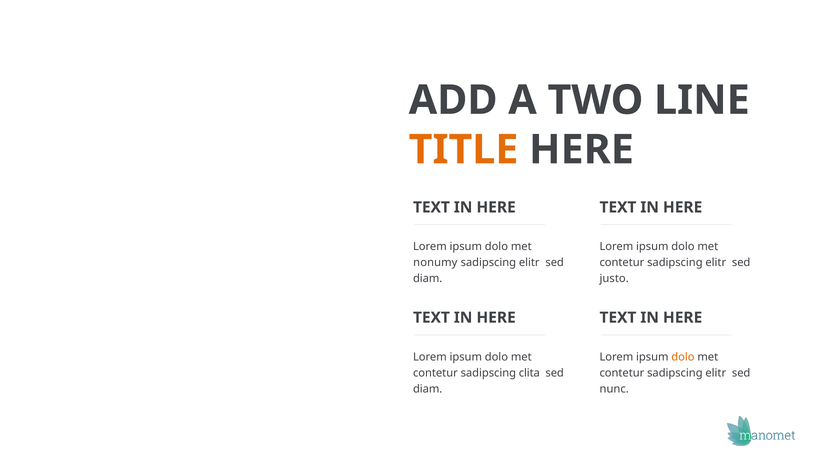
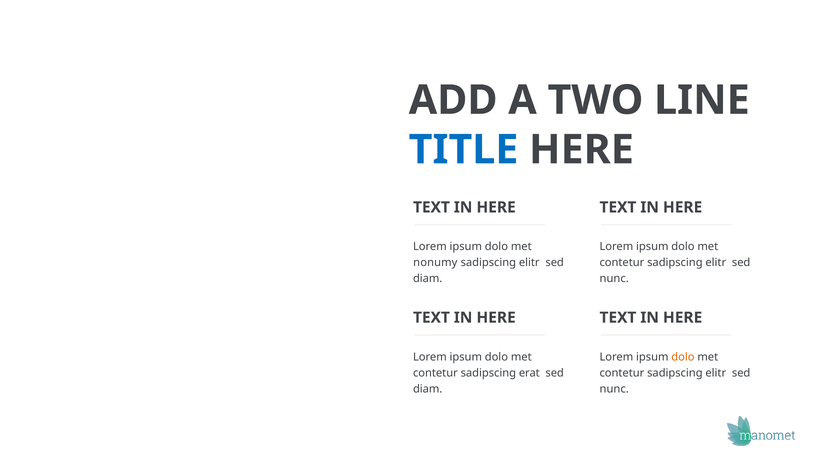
TITLE colour: orange -> blue (464, 150)
justo: justo -> nunc (614, 279)
clita: clita -> erat (529, 373)
